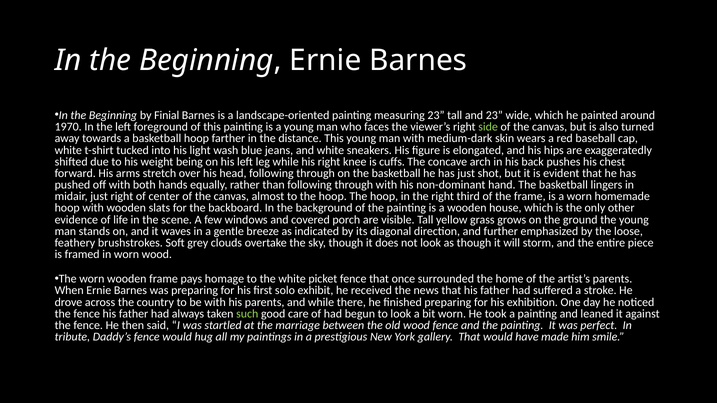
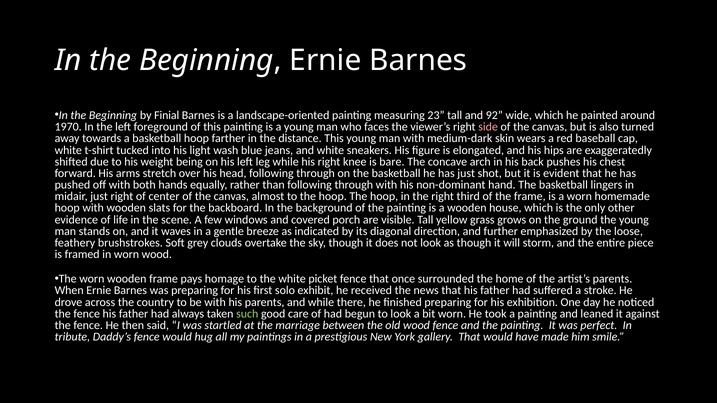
and 23: 23 -> 92 (494, 115)
side colour: light green -> pink (488, 127)
cuffs: cuffs -> bare (392, 162)
